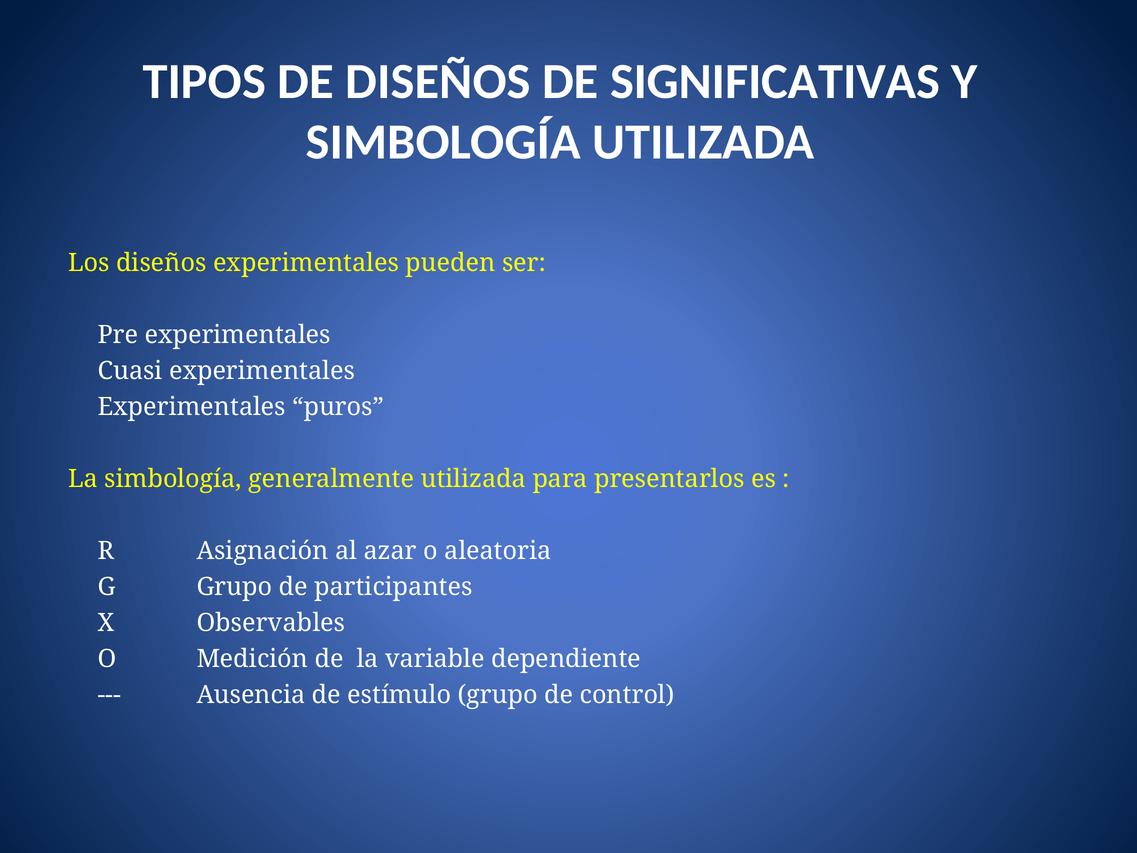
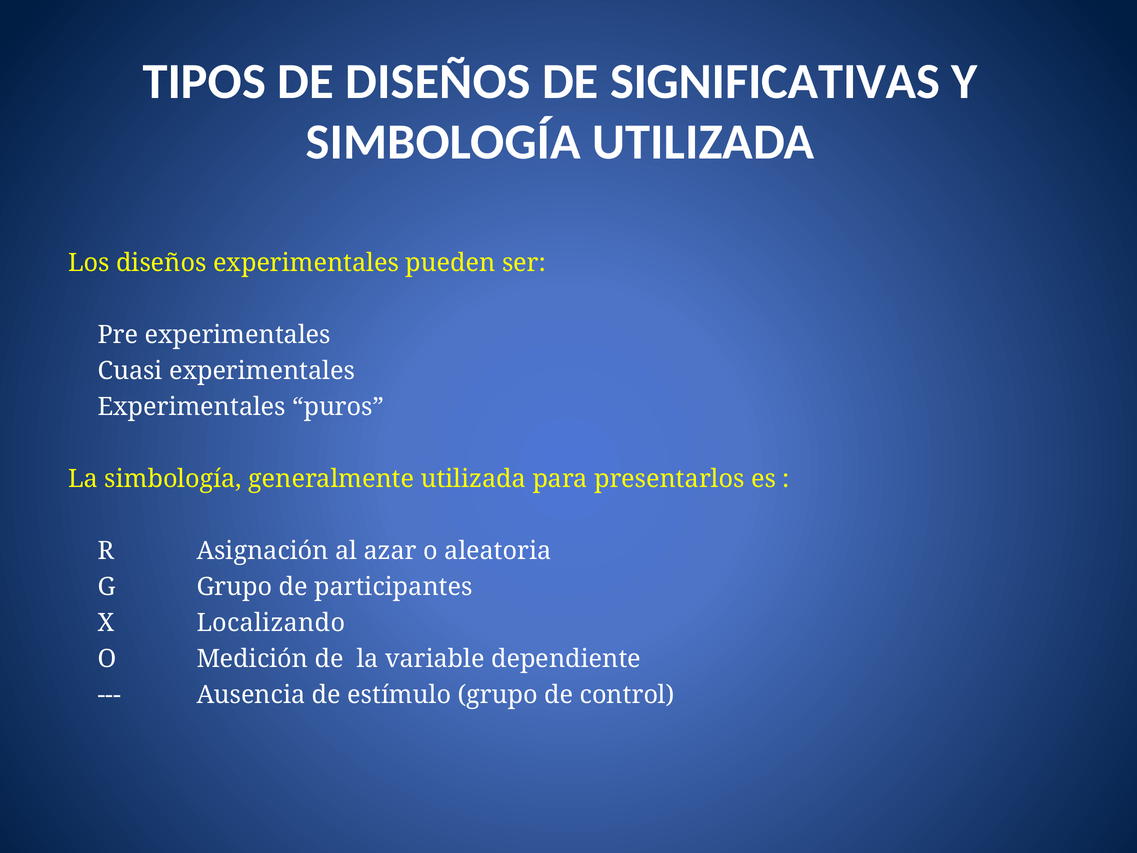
Observables: Observables -> Localizando (271, 623)
